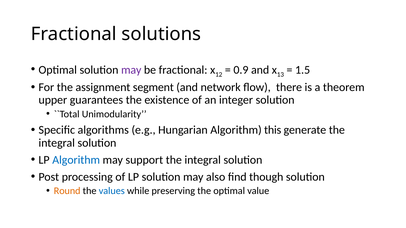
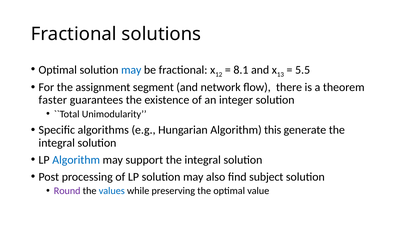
may colour: purple -> blue (131, 70)
0.9: 0.9 -> 8.1 (241, 70)
1.5: 1.5 -> 5.5 (303, 70)
upper: upper -> faster (53, 100)
though: though -> subject (266, 177)
Round colour: orange -> purple (67, 191)
